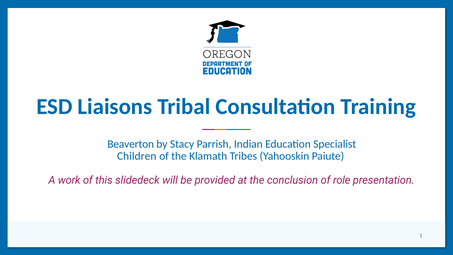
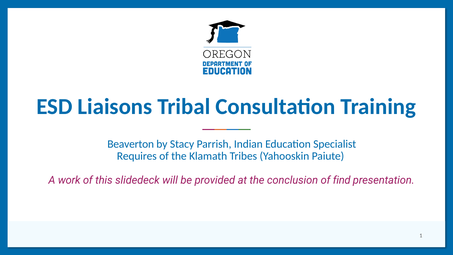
Children: Children -> Requires (137, 156)
role: role -> find (342, 180)
